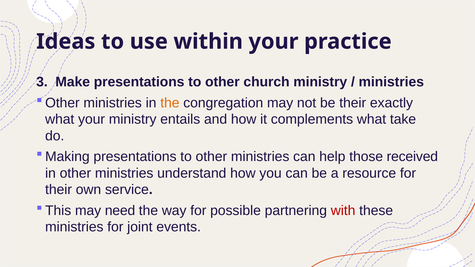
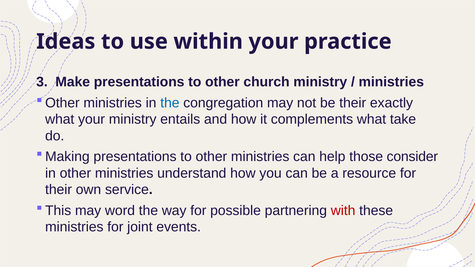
the colour: orange -> blue (170, 103)
received: received -> consider (412, 157)
need: need -> word (120, 211)
